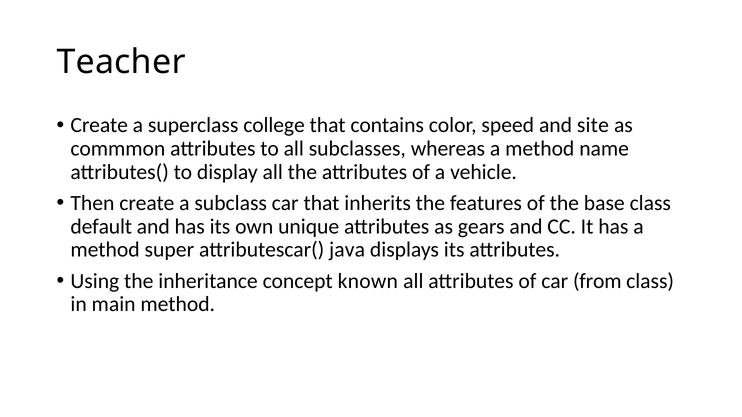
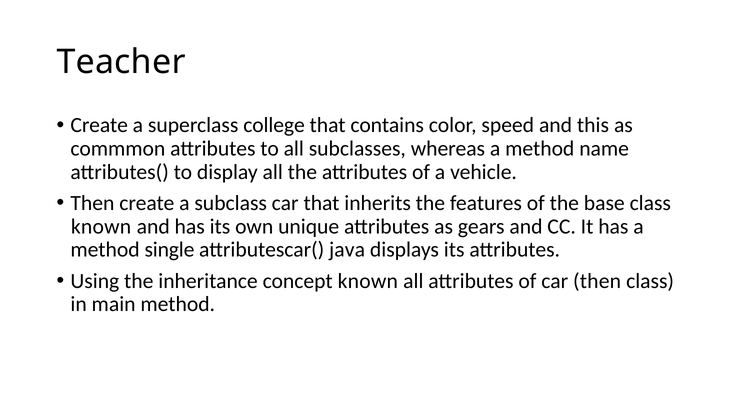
site: site -> this (593, 125)
default: default -> known (101, 227)
super: super -> single (169, 250)
car from: from -> then (597, 281)
